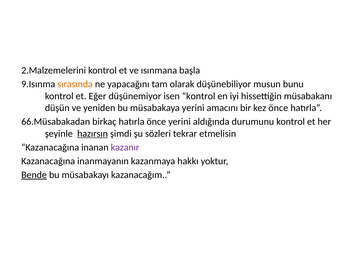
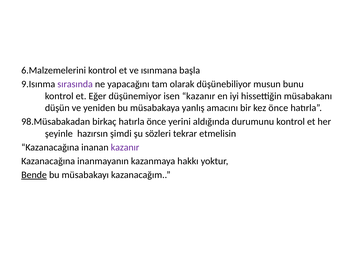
2.Malzemelerini: 2.Malzemelerini -> 6.Malzemelerini (54, 71)
sırasında colour: orange -> purple (75, 84)
isen kontrol: kontrol -> kazanır (199, 96)
müsabakaya yerini: yerini -> yanlış (193, 108)
66.Müsabakadan: 66.Müsabakadan -> 98.Müsabakadan (56, 122)
hazırsın underline: present -> none (93, 134)
